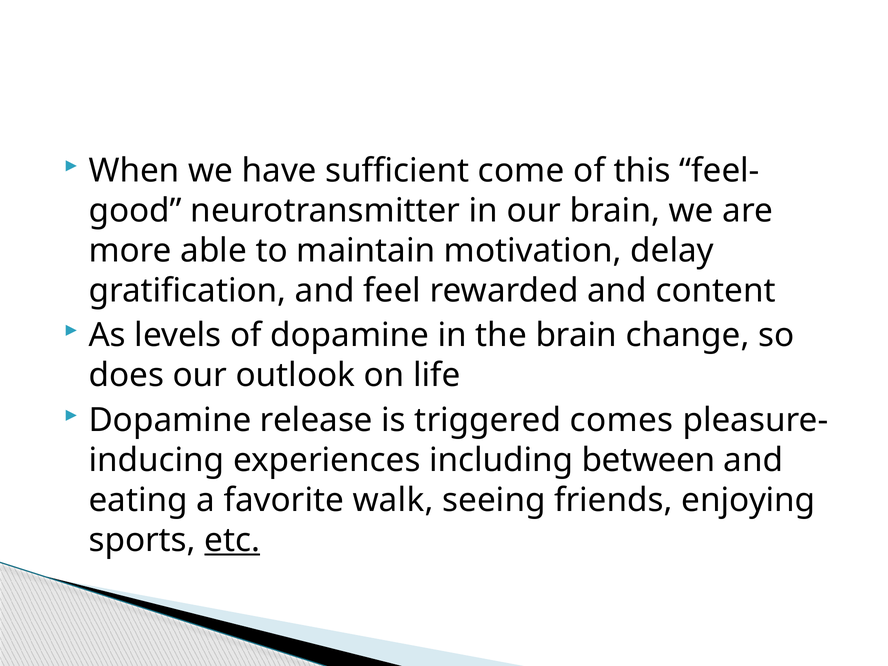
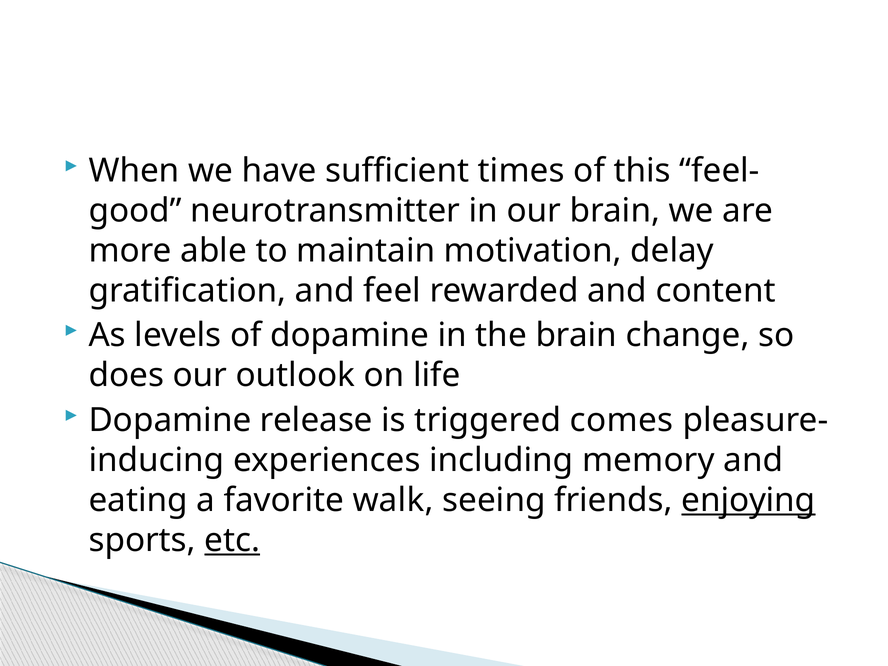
come: come -> times (521, 171)
between: between -> memory (648, 460)
enjoying underline: none -> present (748, 500)
